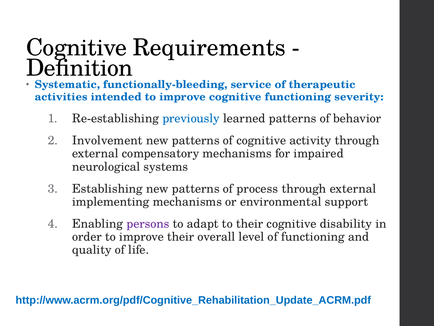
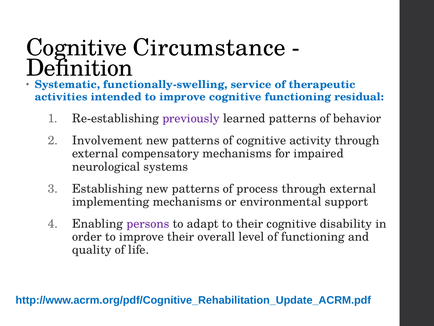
Requirements: Requirements -> Circumstance (209, 48)
functionally-bleeding: functionally-bleeding -> functionally-swelling (165, 84)
severity: severity -> residual (359, 97)
previously colour: blue -> purple (191, 118)
